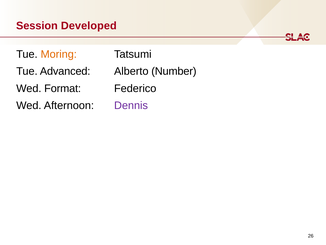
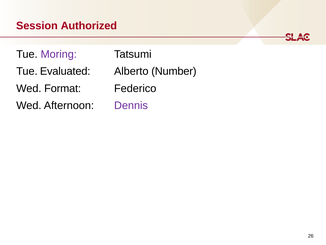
Developed: Developed -> Authorized (89, 26)
Moring colour: orange -> purple (59, 54)
Advanced: Advanced -> Evaluated (65, 71)
